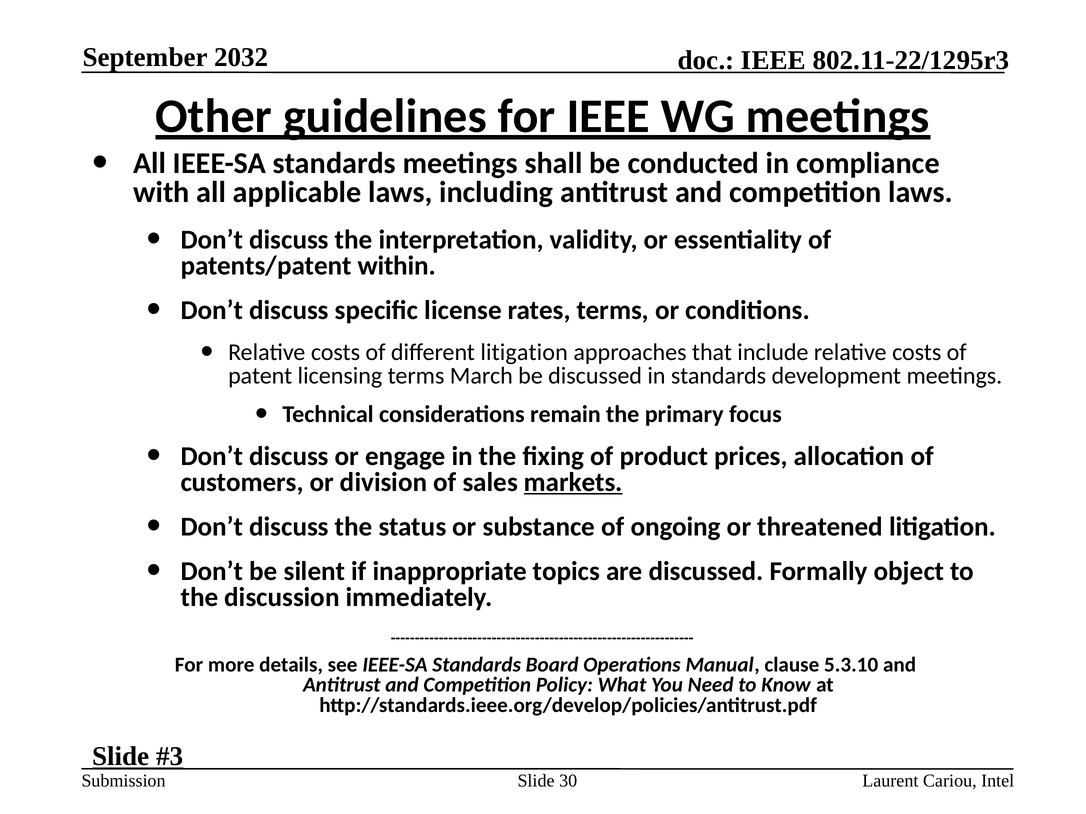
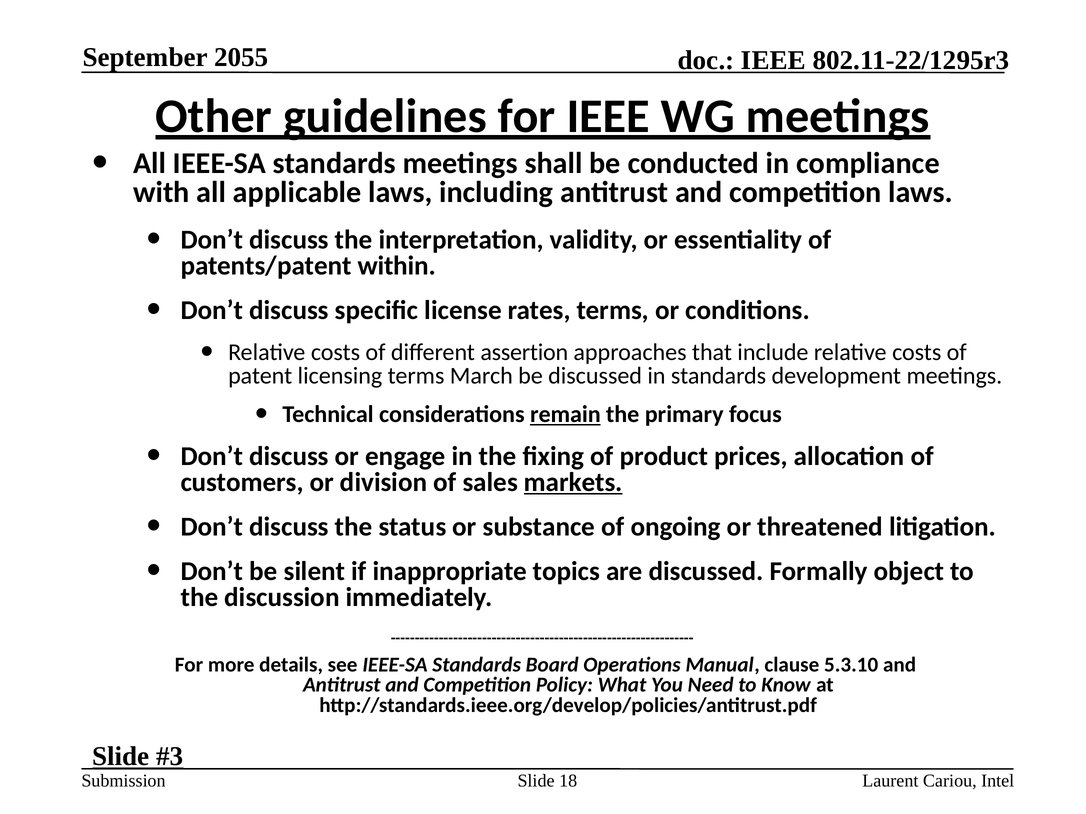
2032: 2032 -> 2055 (241, 58)
different litigation: litigation -> assertion (524, 353)
remain underline: none -> present (565, 415)
30: 30 -> 18 (568, 781)
